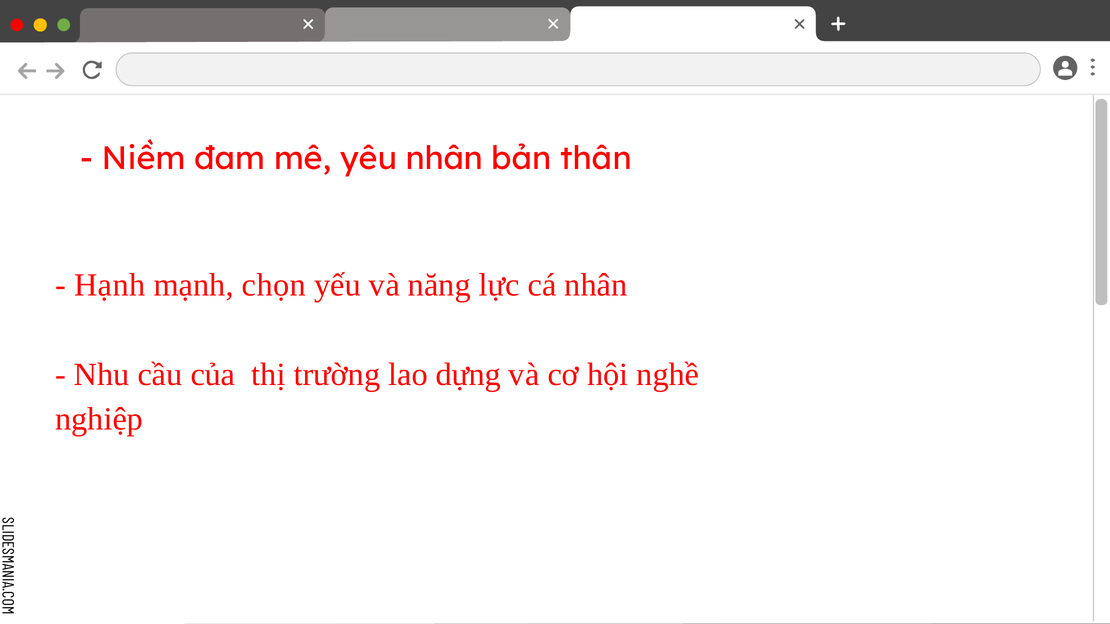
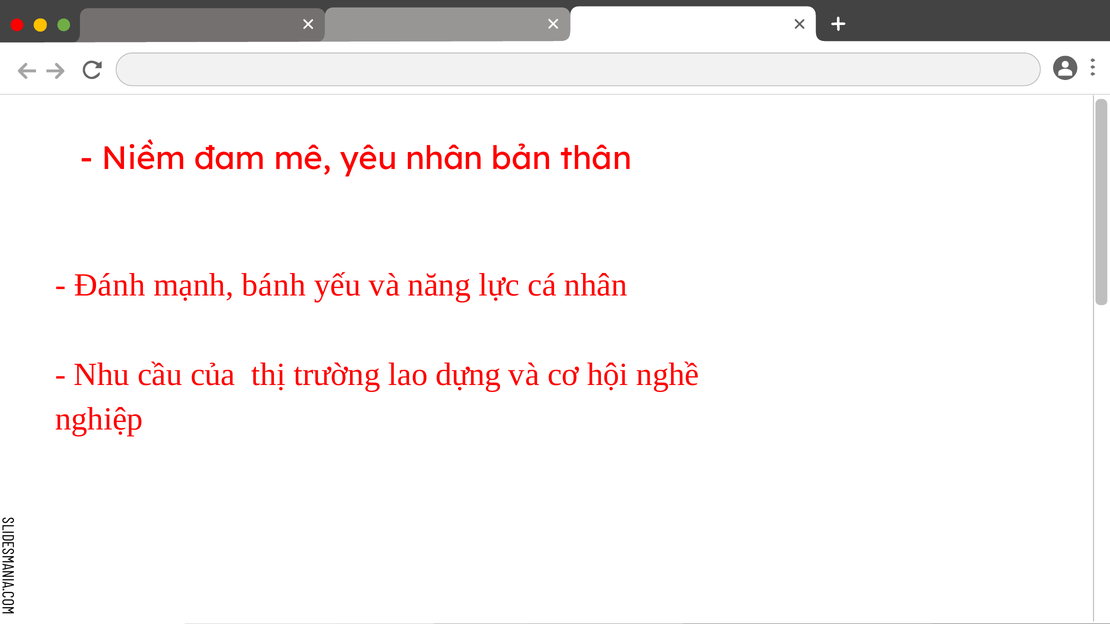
Hạnh: Hạnh -> Đánh (110, 285)
chọn: chọn -> bánh (274, 285)
